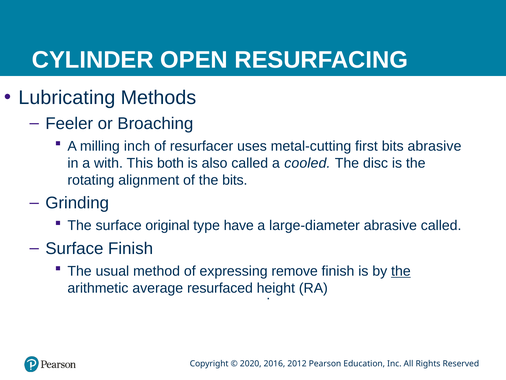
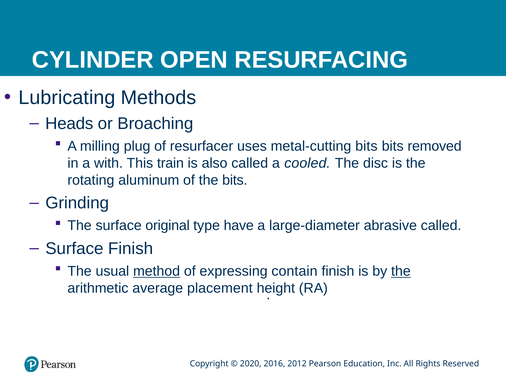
Feeler: Feeler -> Heads (69, 123)
inch: inch -> plug (137, 146)
metal-cutting first: first -> bits (366, 146)
bits abrasive: abrasive -> removed (435, 146)
both: both -> train (170, 163)
alignment: alignment -> aluminum (149, 180)
method underline: none -> present (157, 271)
remove: remove -> contain (294, 271)
resurfaced: resurfaced -> placement (220, 288)
